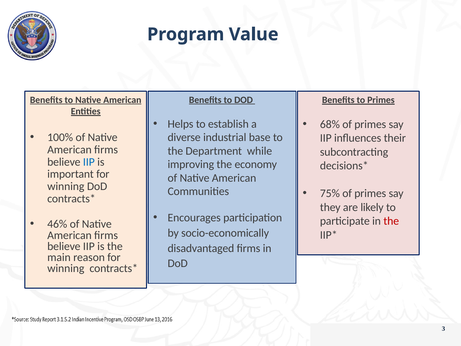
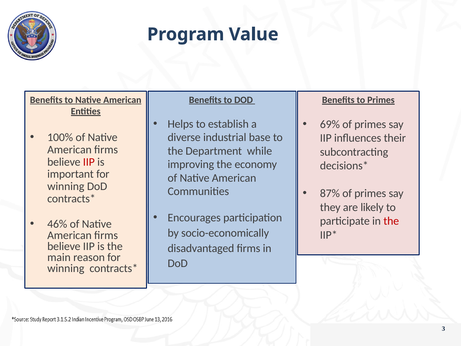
68%: 68% -> 69% (330, 124)
IIP colour: blue -> red (89, 162)
75%: 75% -> 87% (330, 193)
